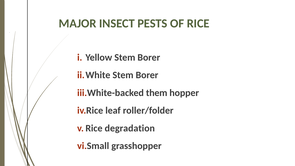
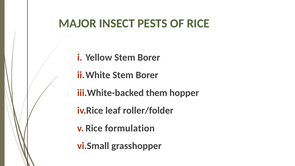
degradation: degradation -> formulation (130, 128)
